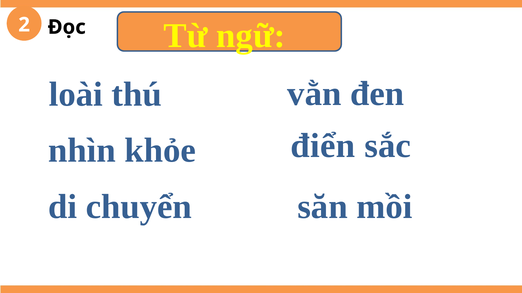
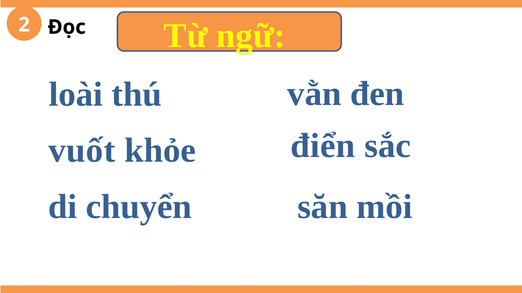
nhìn: nhìn -> vuốt (82, 151)
